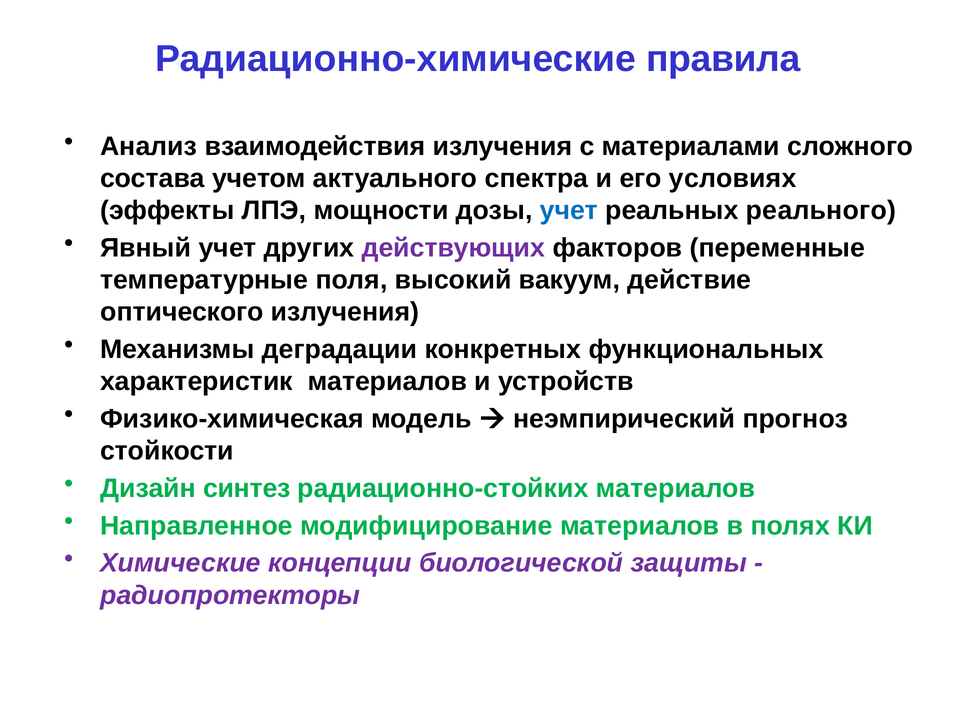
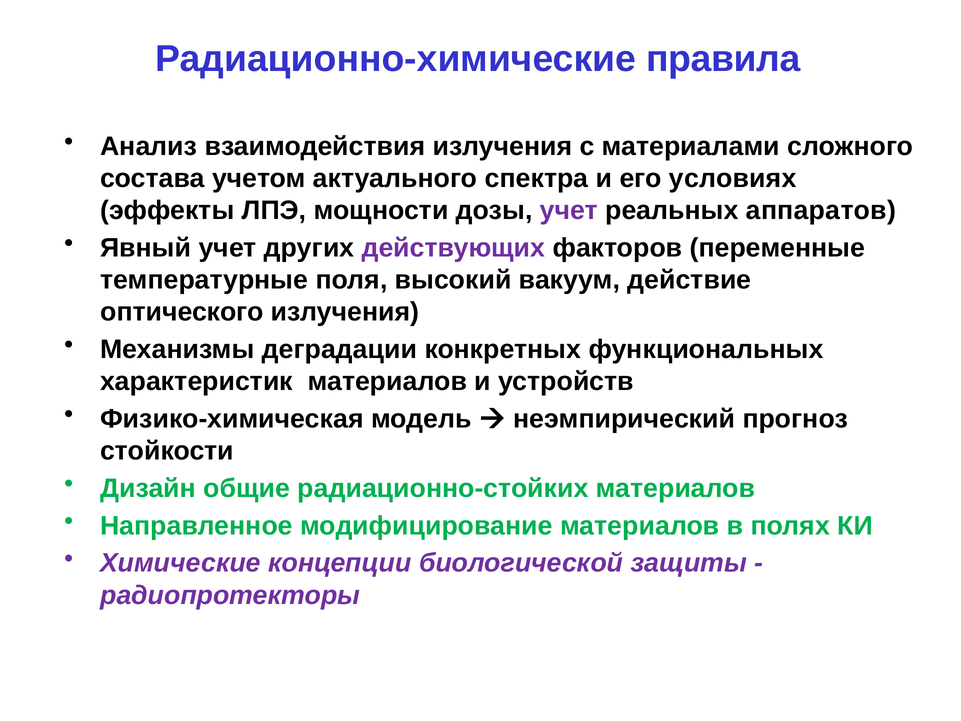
учет colour: blue -> purple (569, 210)
реального: реального -> аппаратов (821, 210)
синтез: синтез -> общие (247, 488)
